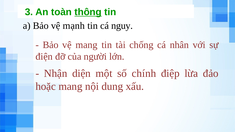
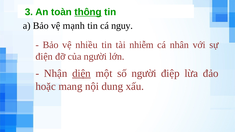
vệ mang: mang -> nhiều (87, 45)
chống: chống -> nhiễm (141, 45)
diện underline: none -> present (81, 74)
số chính: chính -> người (144, 74)
